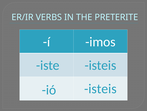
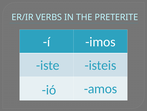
isteis: isteis -> amos (100, 88)
